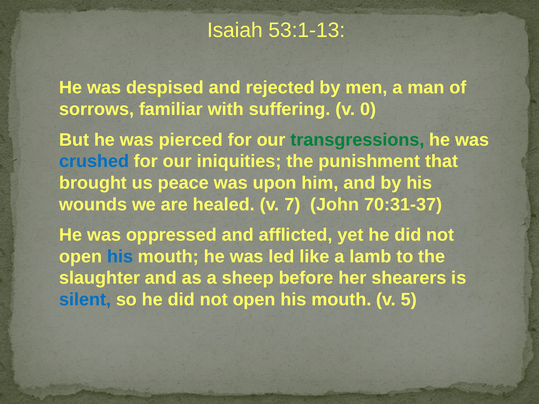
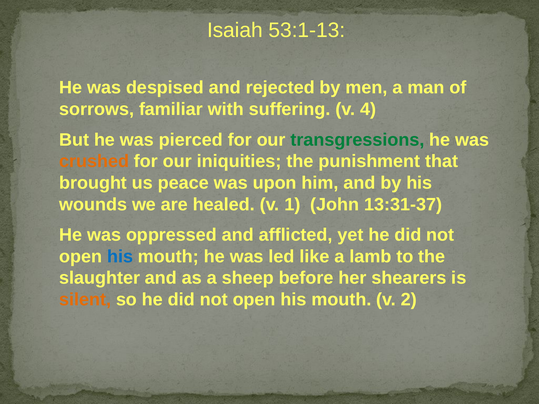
0: 0 -> 4 (368, 109)
crushed colour: blue -> orange (94, 161)
7: 7 -> 1 (292, 205)
70:31-37: 70:31-37 -> 13:31-37 (403, 205)
silent colour: blue -> orange (85, 300)
5: 5 -> 2 (409, 300)
